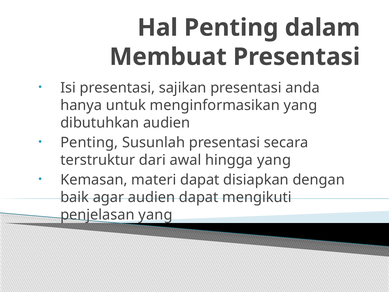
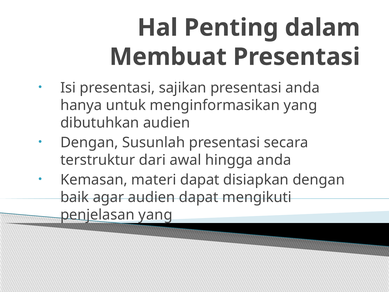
Penting: Penting -> Dengan (89, 142)
hingga yang: yang -> anda (274, 160)
